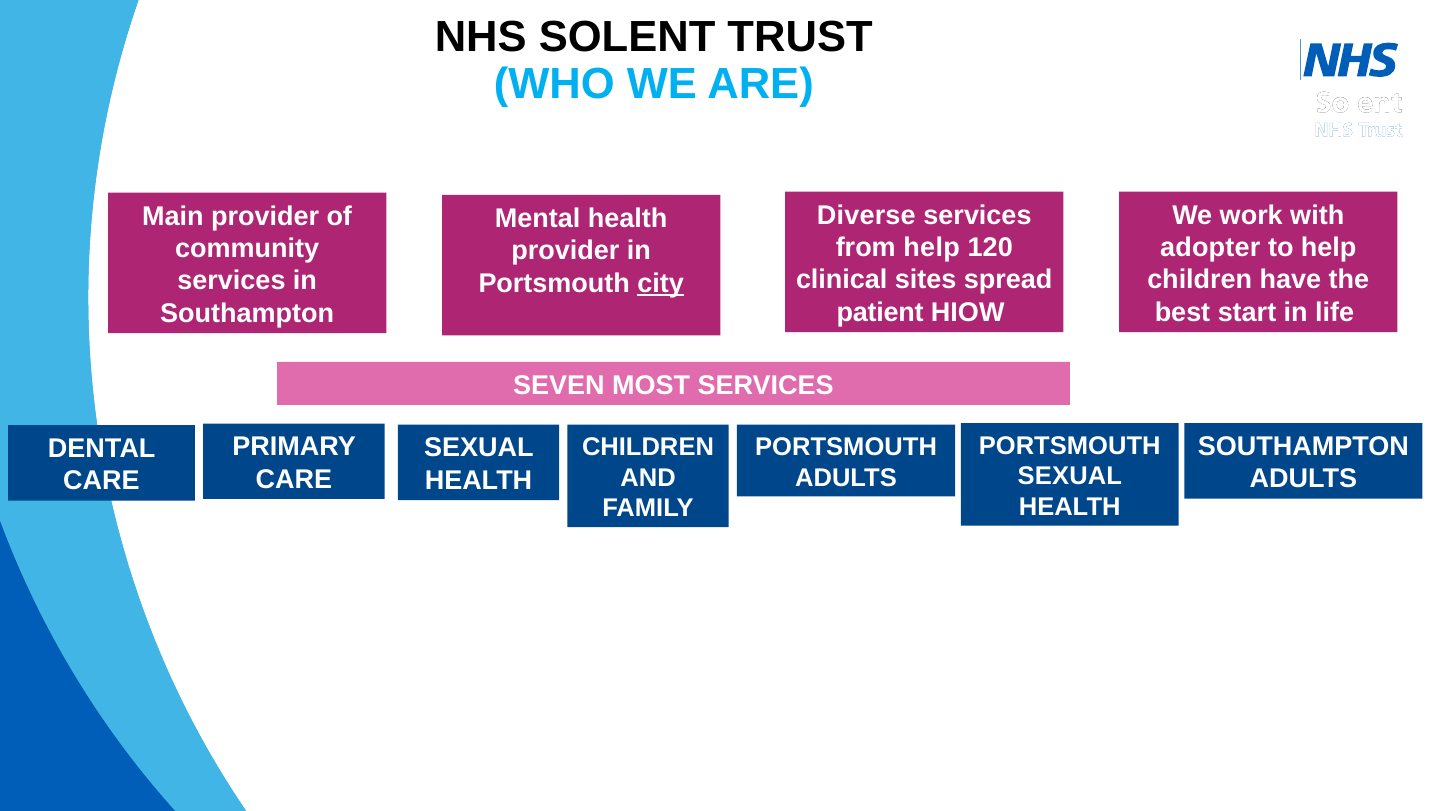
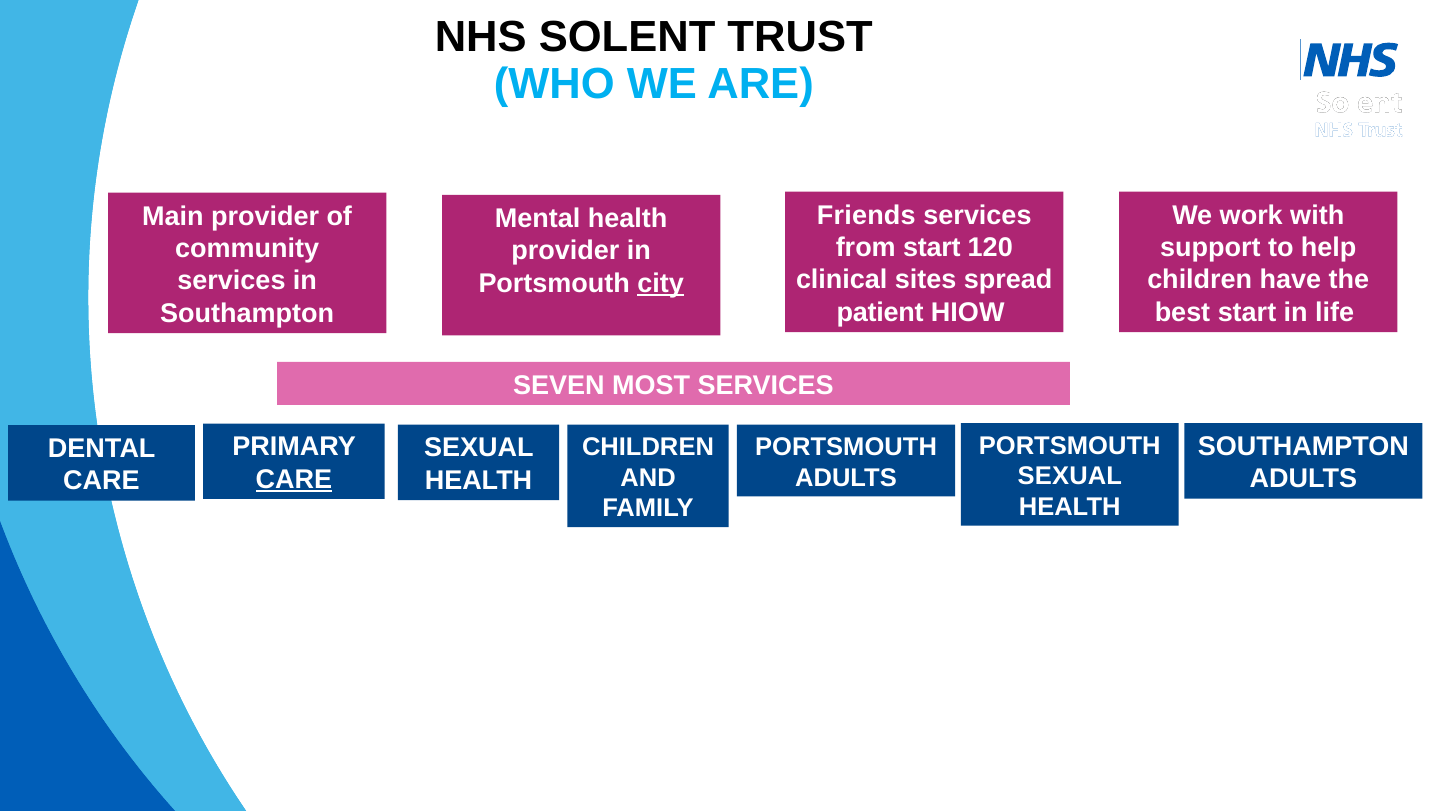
Diverse: Diverse -> Friends (866, 215)
from help: help -> start (932, 247)
adopter: adopter -> support (1210, 247)
CARE underline: none -> present (294, 479)
